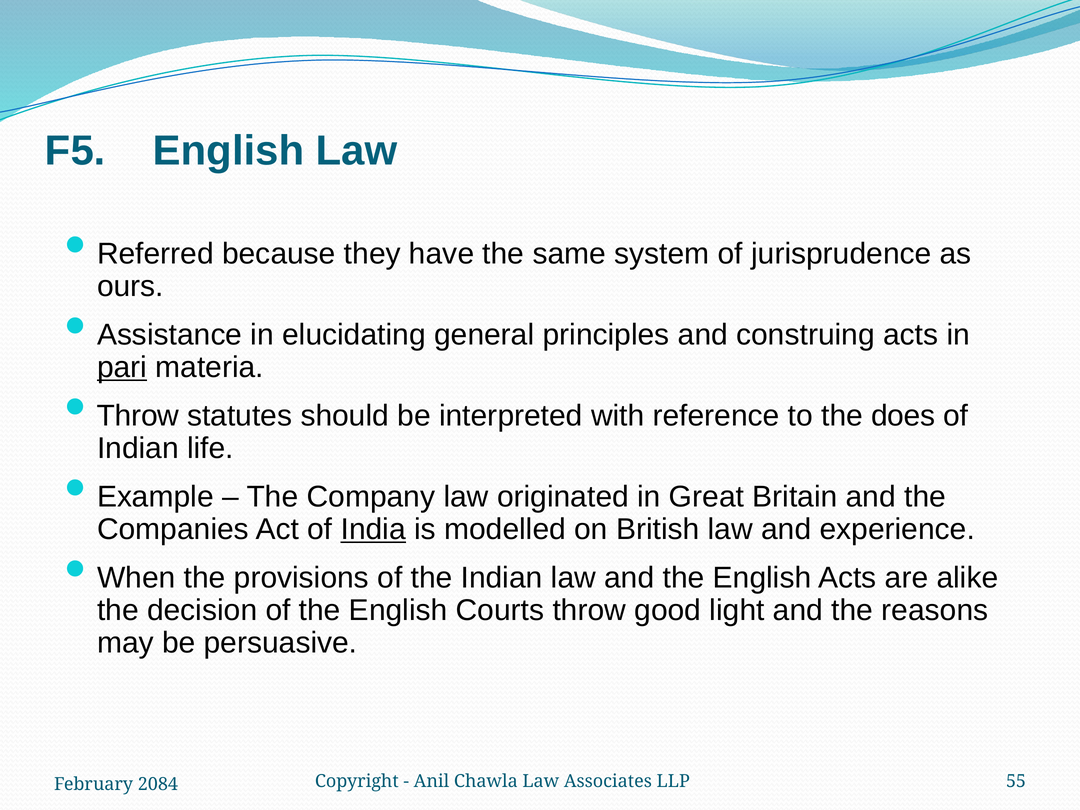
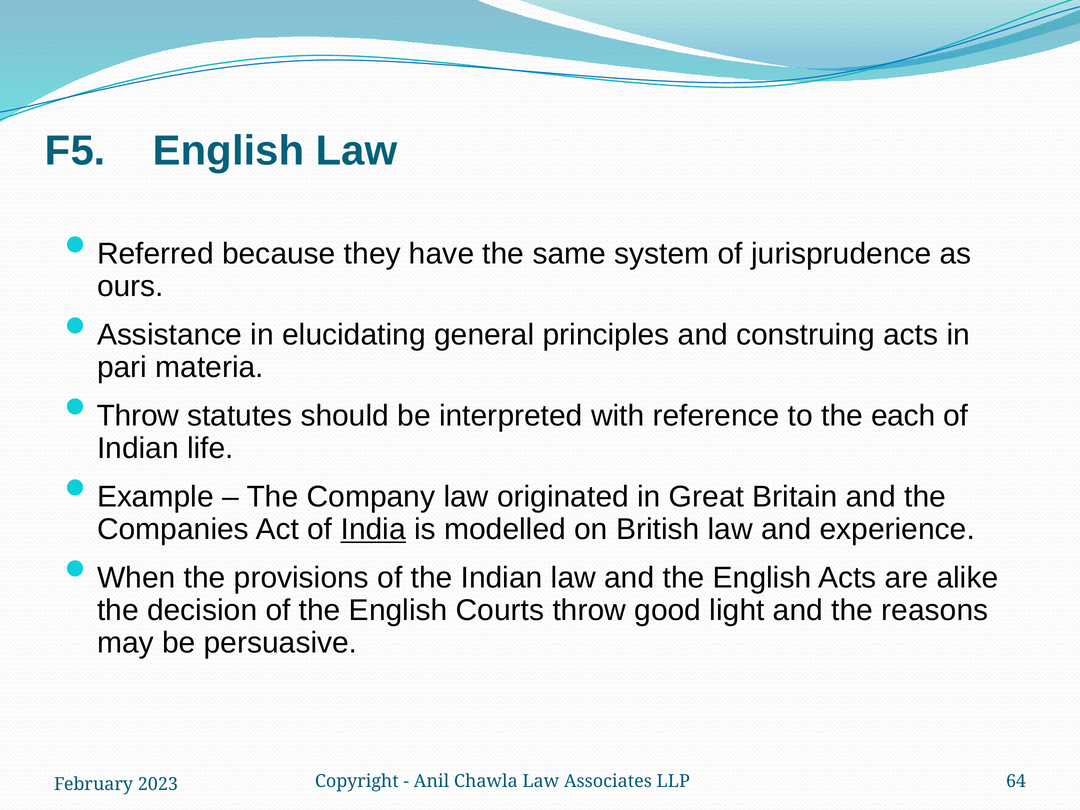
pari underline: present -> none (122, 367)
does: does -> each (903, 416)
55: 55 -> 64 (1016, 781)
2084: 2084 -> 2023 (158, 784)
